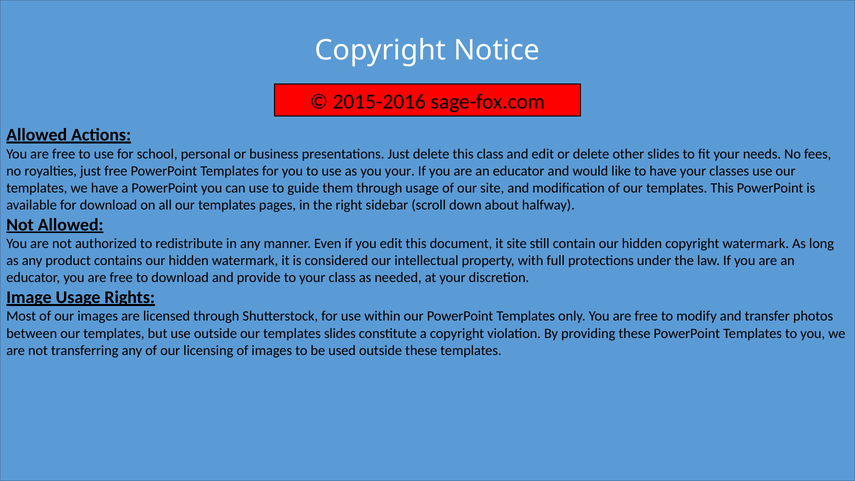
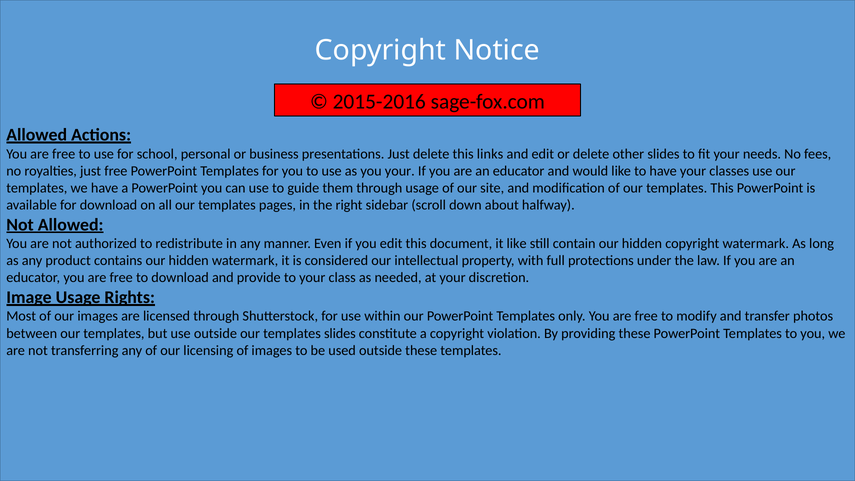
this class: class -> links (490, 154)
it site: site -> like (517, 244)
